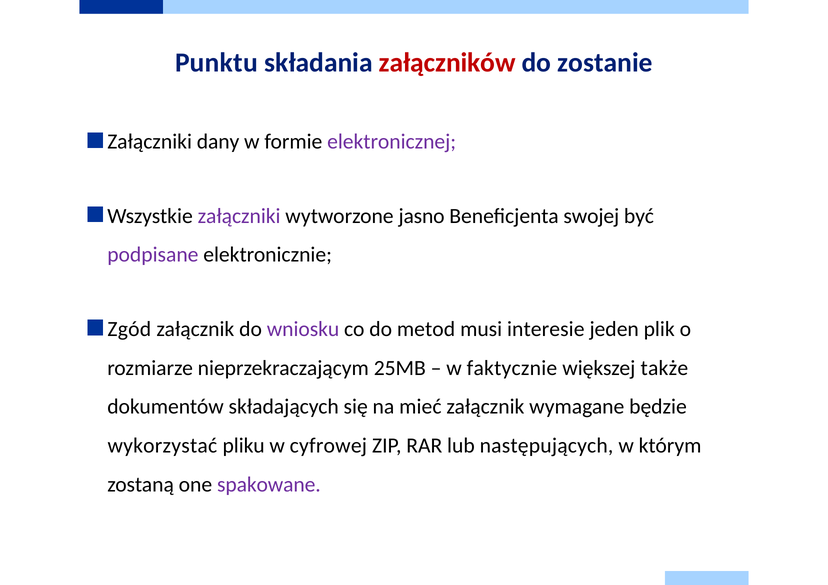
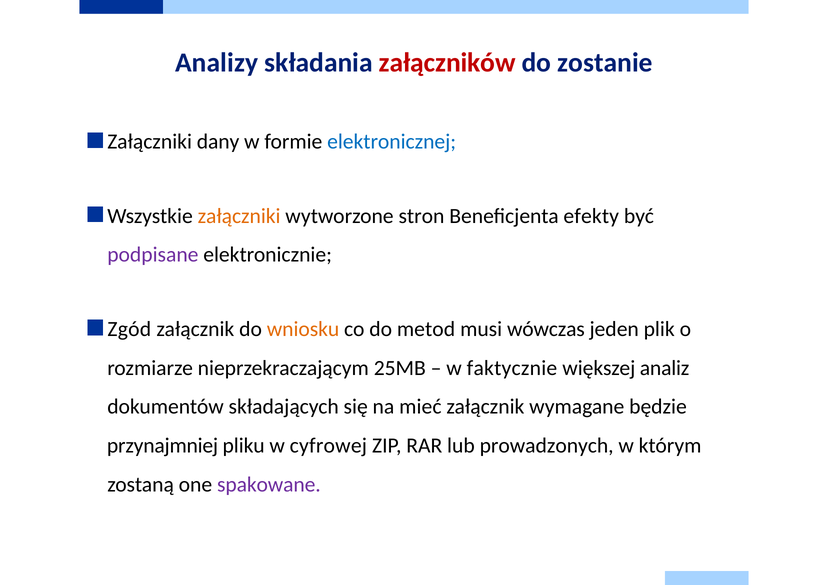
Punktu: Punktu -> Analizy (217, 63)
elektronicznej colour: purple -> blue (392, 142)
załączniki colour: purple -> orange (239, 216)
jasno: jasno -> stron (421, 216)
swojej: swojej -> efekty (591, 216)
wniosku colour: purple -> orange (303, 329)
interesie: interesie -> wówczas (546, 329)
także: także -> analiz (665, 368)
wykorzystać: wykorzystać -> przynajmniej (163, 446)
następujących: następujących -> prowadzonych (547, 446)
